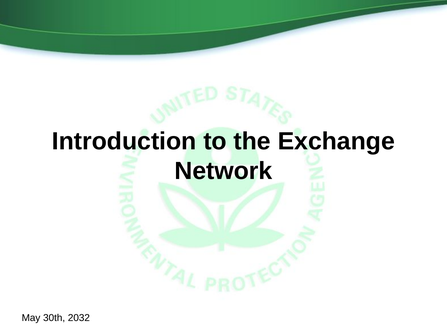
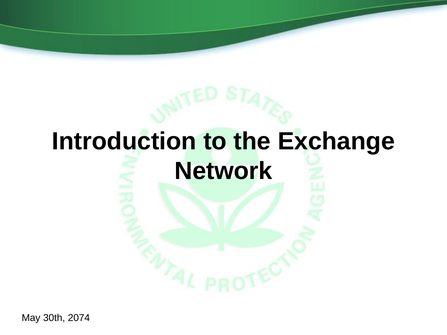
2032: 2032 -> 2074 (79, 318)
